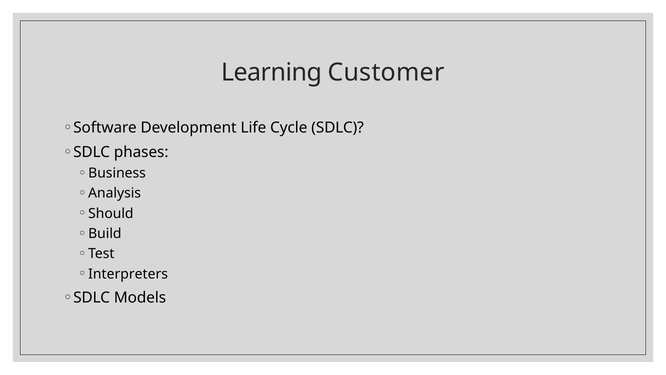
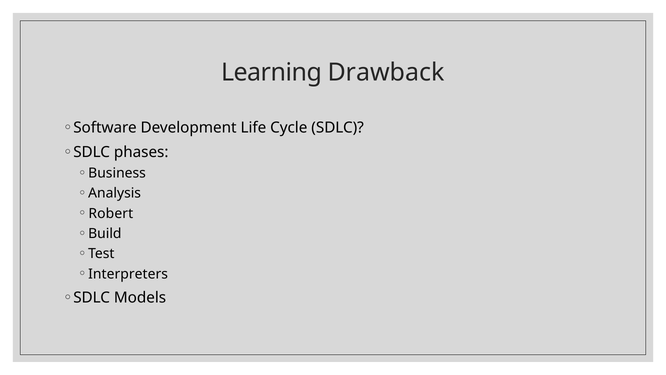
Customer: Customer -> Drawback (386, 72)
Should: Should -> Robert (111, 213)
